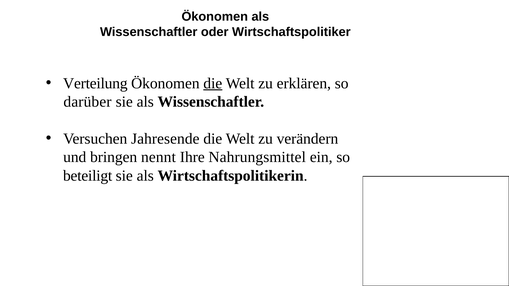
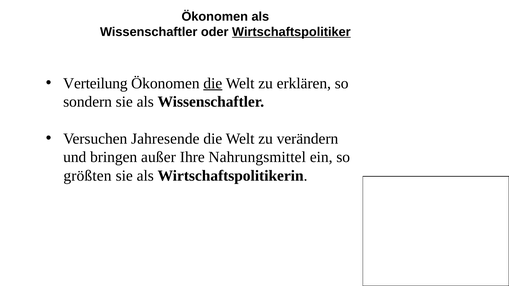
Wirtschaftspolitiker underline: none -> present (291, 32)
darüber: darüber -> sondern (88, 102)
nennt: nennt -> außer (158, 157)
beteiligt: beteiligt -> größten (87, 176)
